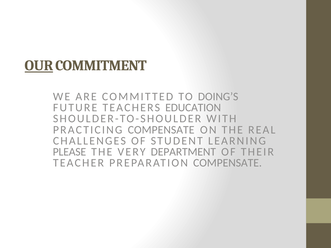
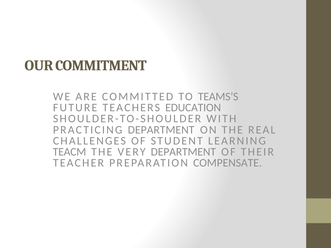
OUR underline: present -> none (39, 66)
DOING’S: DOING’S -> TEAMS’S (218, 97)
PRACTICING COMPENSATE: COMPENSATE -> DEPARTMENT (161, 130)
PLEASE: PLEASE -> TEACM (69, 152)
